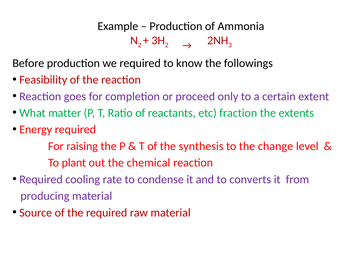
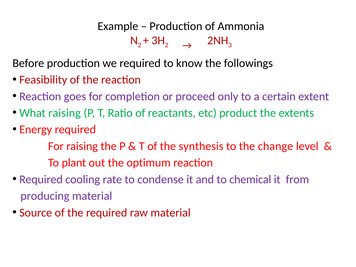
What matter: matter -> raising (65, 113)
fraction: fraction -> product (238, 113)
chemical: chemical -> optimum (149, 163)
converts: converts -> chemical (250, 179)
